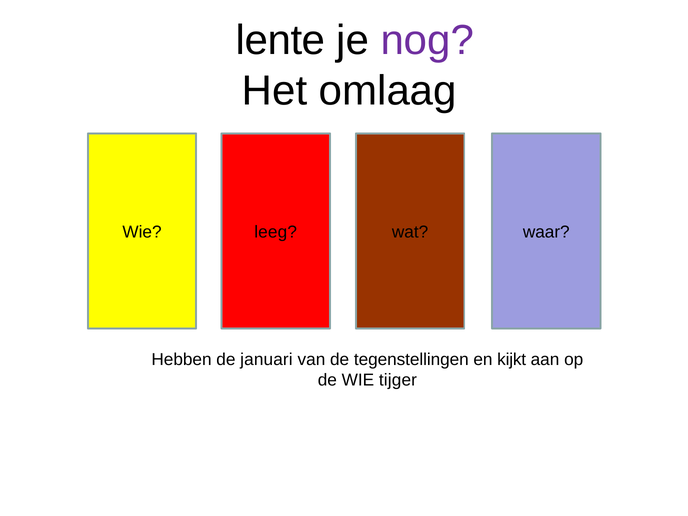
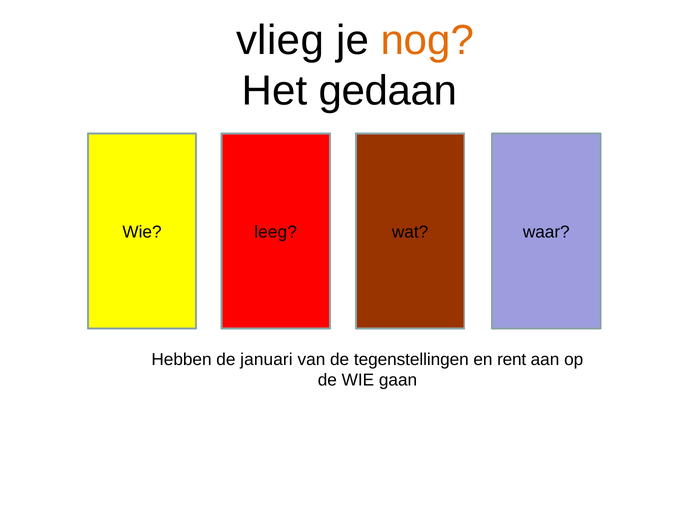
lente: lente -> vlieg (280, 40)
nog colour: purple -> orange (427, 40)
omlaag: omlaag -> gedaan (388, 91)
kijkt: kijkt -> rent (512, 360)
tijger: tijger -> gaan (398, 380)
